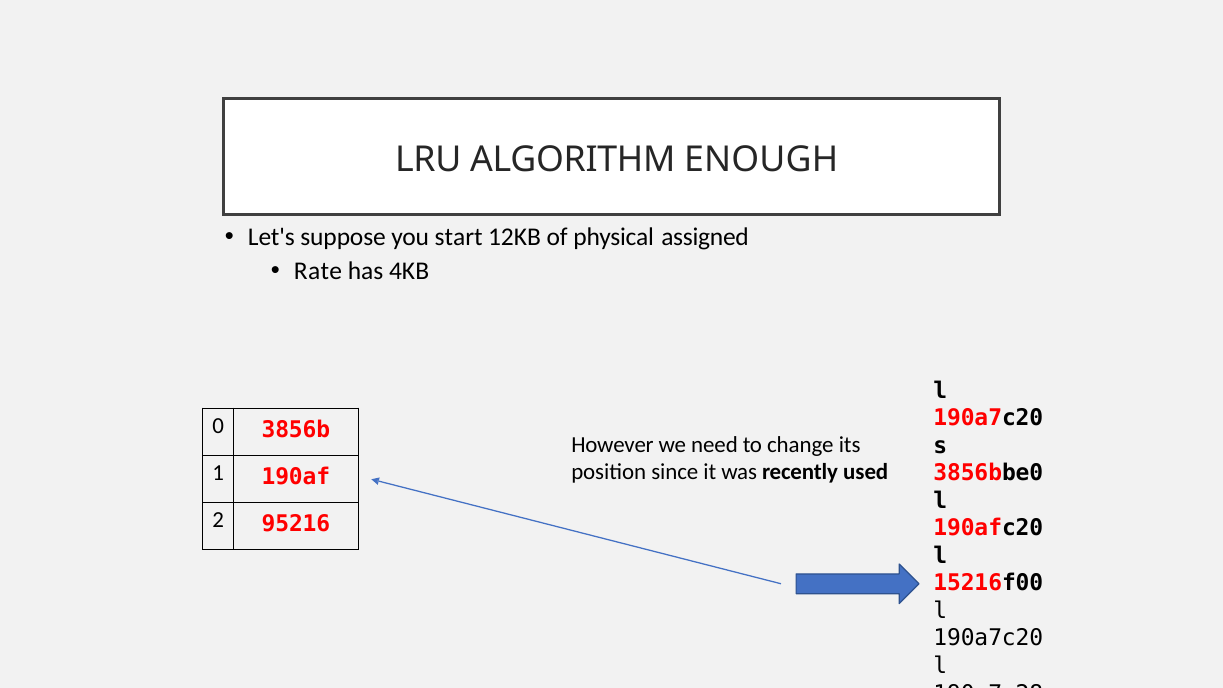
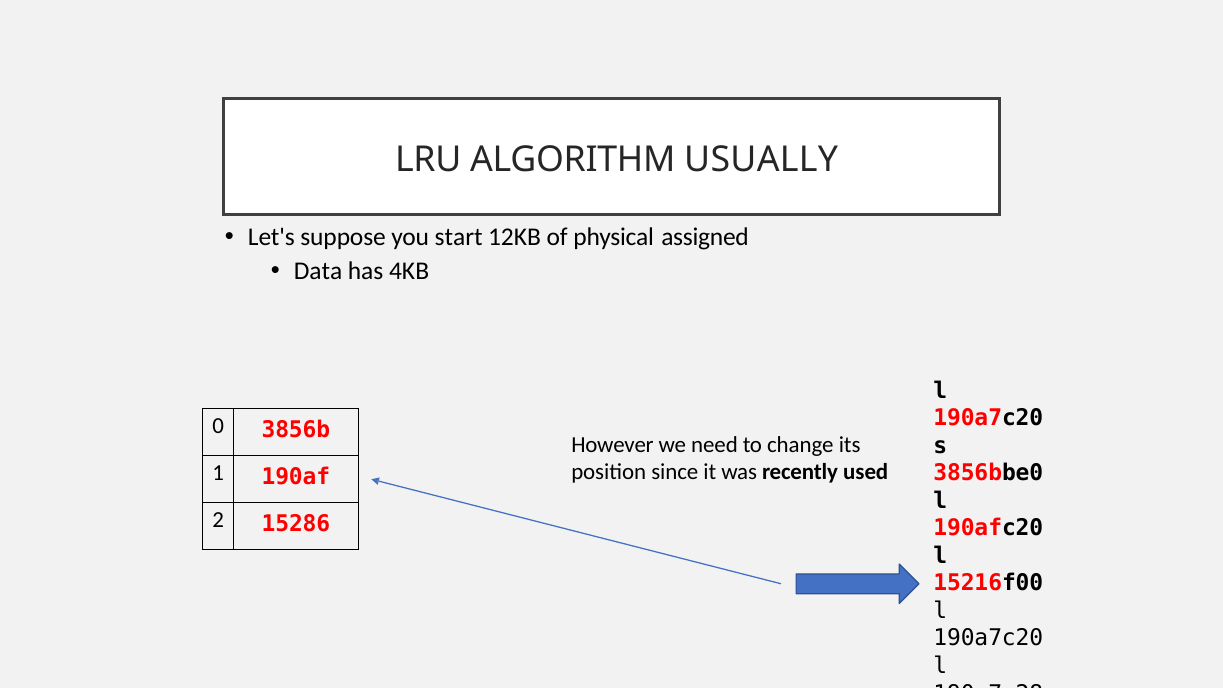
ENOUGH: ENOUGH -> USUALLY (761, 160)
Rate: Rate -> Data (318, 271)
95216: 95216 -> 15286 (296, 524)
